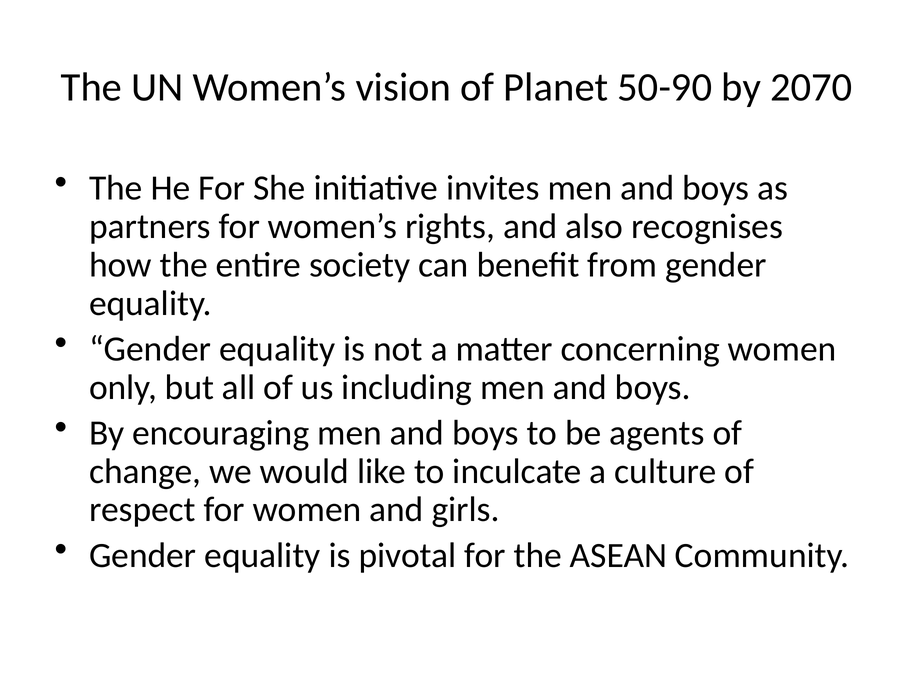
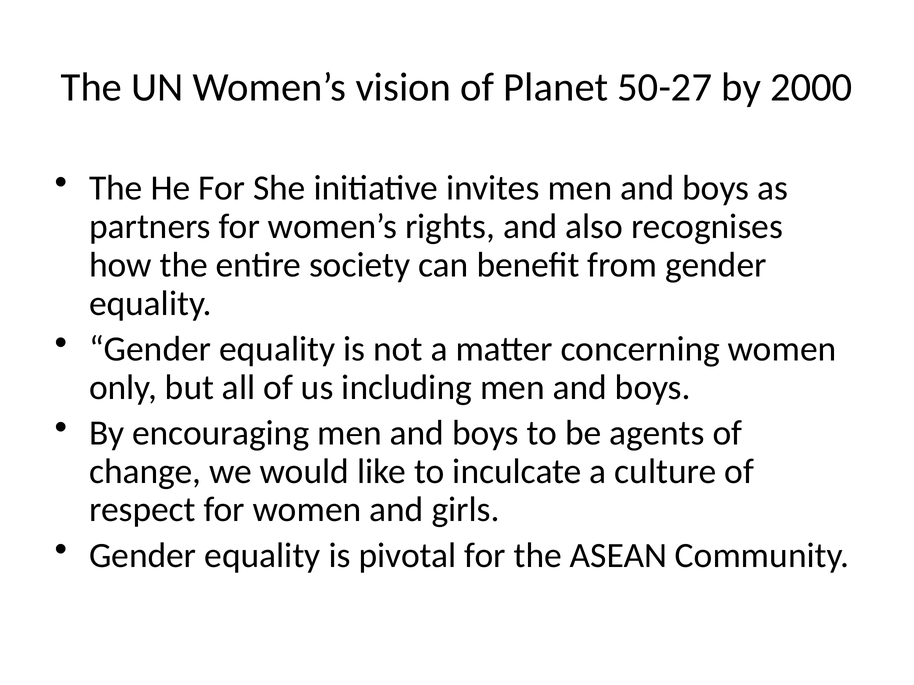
50-90: 50-90 -> 50-27 (665, 87)
2070: 2070 -> 2000 (811, 87)
